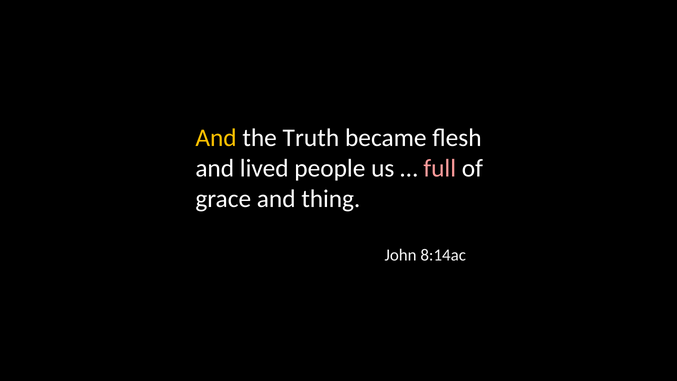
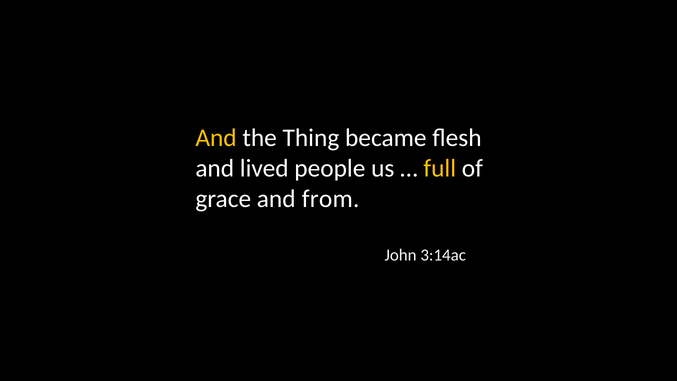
Truth: Truth -> Thing (311, 138)
full colour: pink -> yellow (440, 168)
thing: thing -> from (331, 199)
8:14ac: 8:14ac -> 3:14ac (443, 255)
